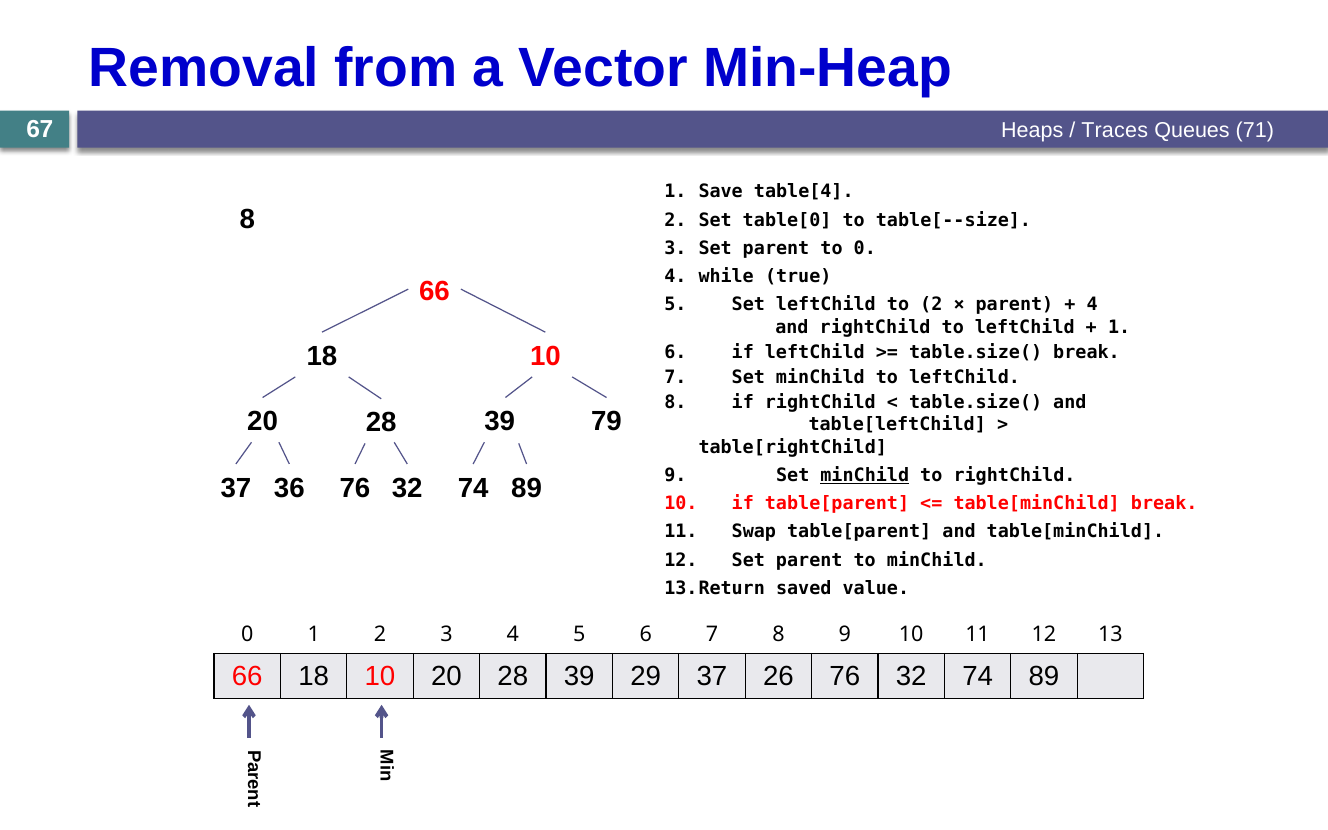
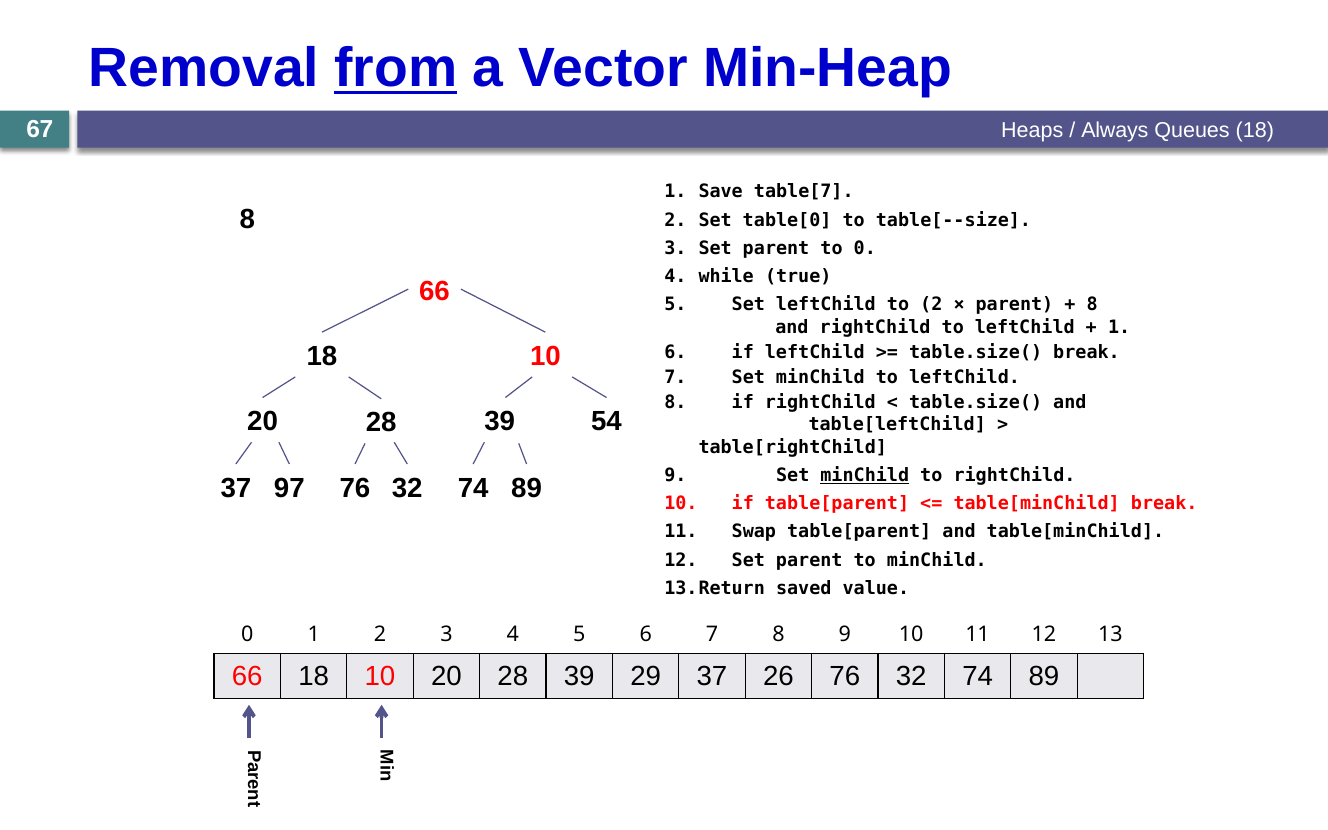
from underline: none -> present (396, 69)
Traces: Traces -> Always (1115, 131)
Queues 71: 71 -> 18 (1255, 131)
table[4: table[4 -> table[7 (804, 192)
4: 4 -> 8 (1092, 305)
79: 79 -> 54 (607, 421)
36: 36 -> 97 (289, 488)
